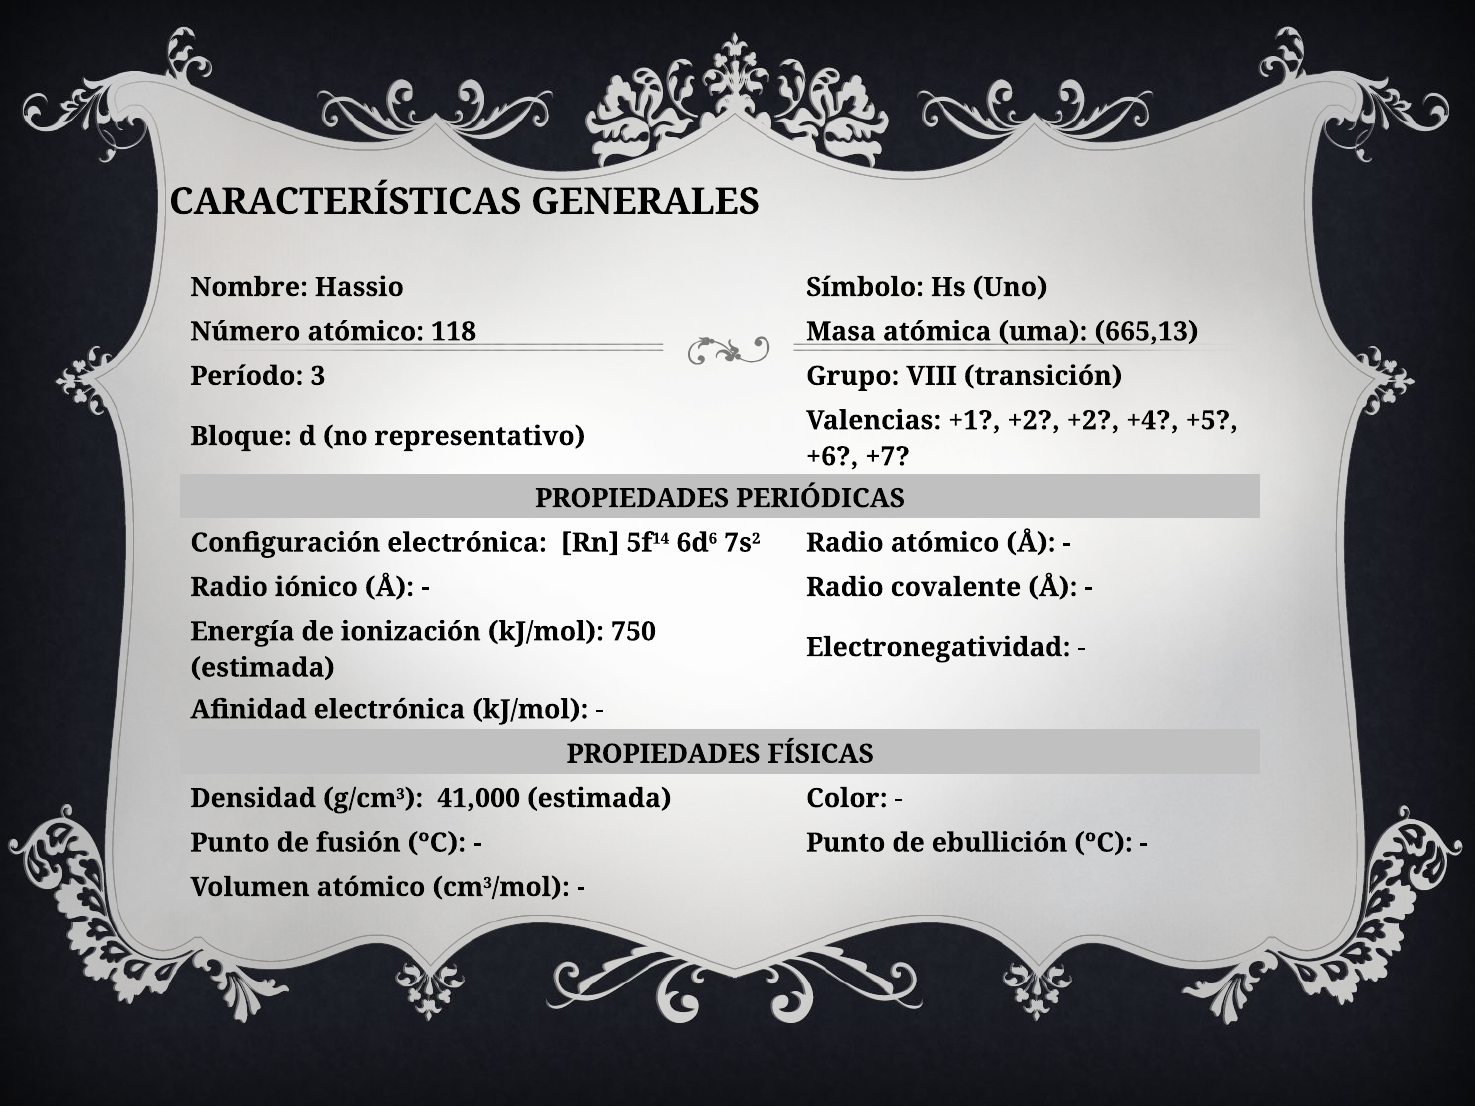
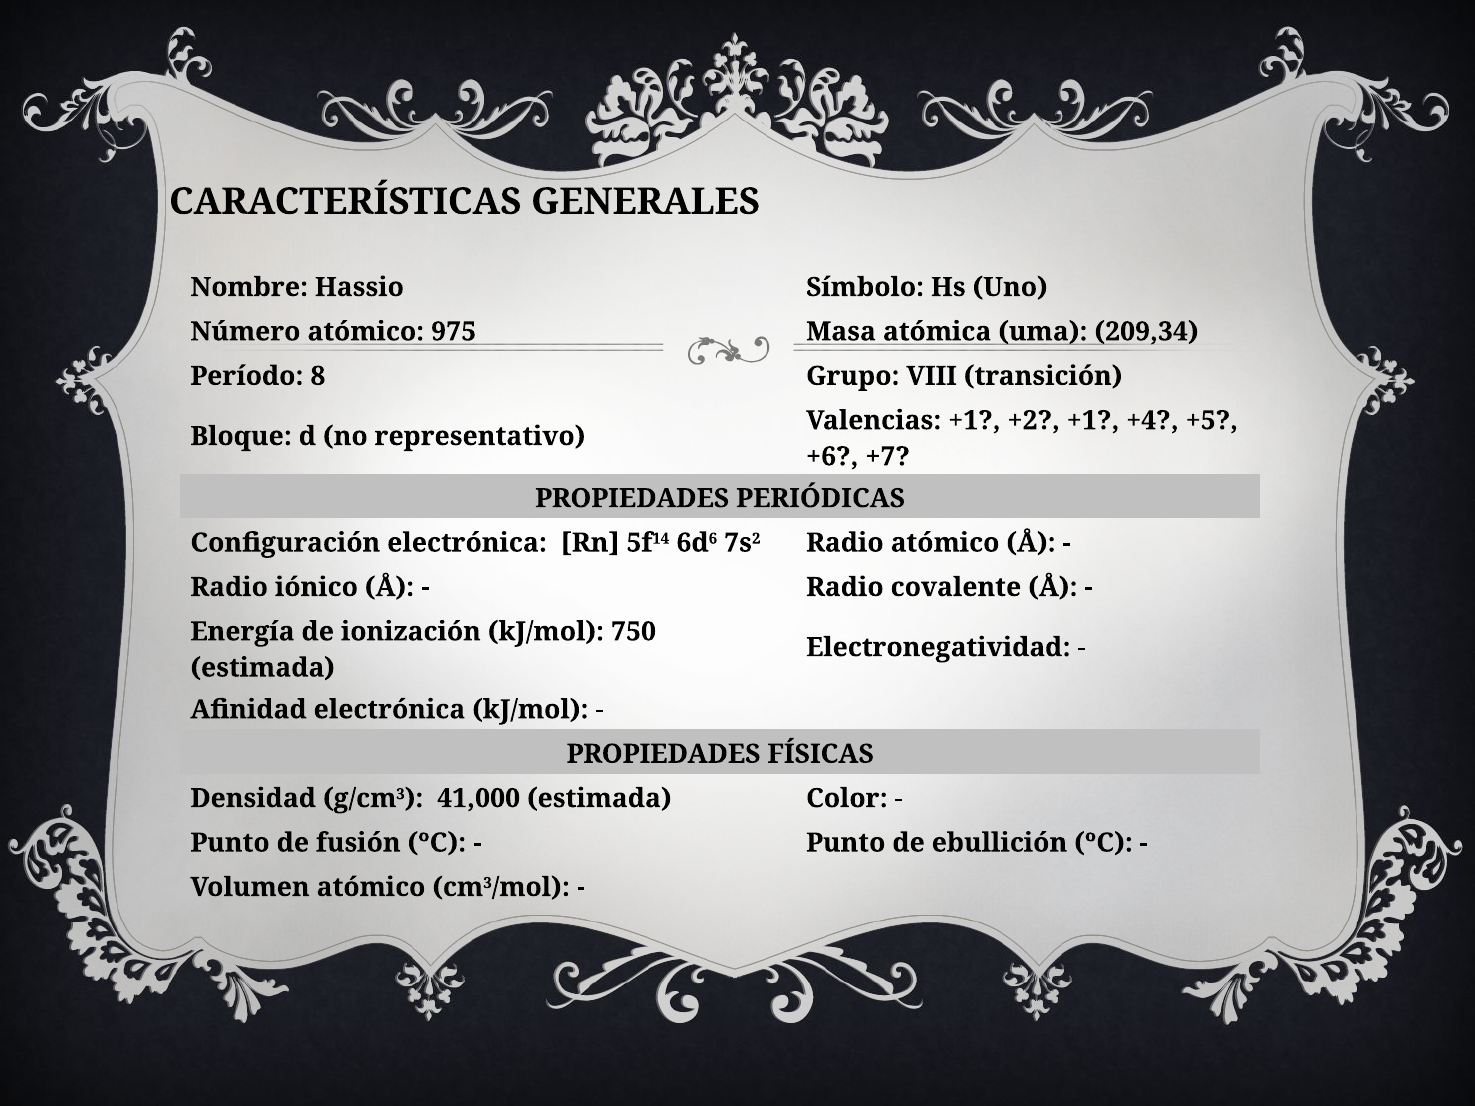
118: 118 -> 975 (454, 332)
665,13: 665,13 -> 209,34 (1146, 332)
3: 3 -> 8 (318, 376)
+2 +2: +2 -> +1 (1093, 421)
